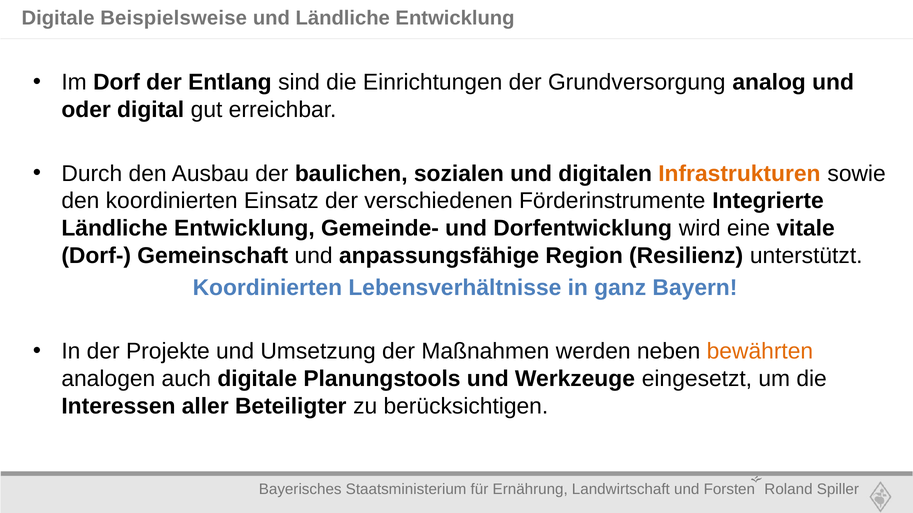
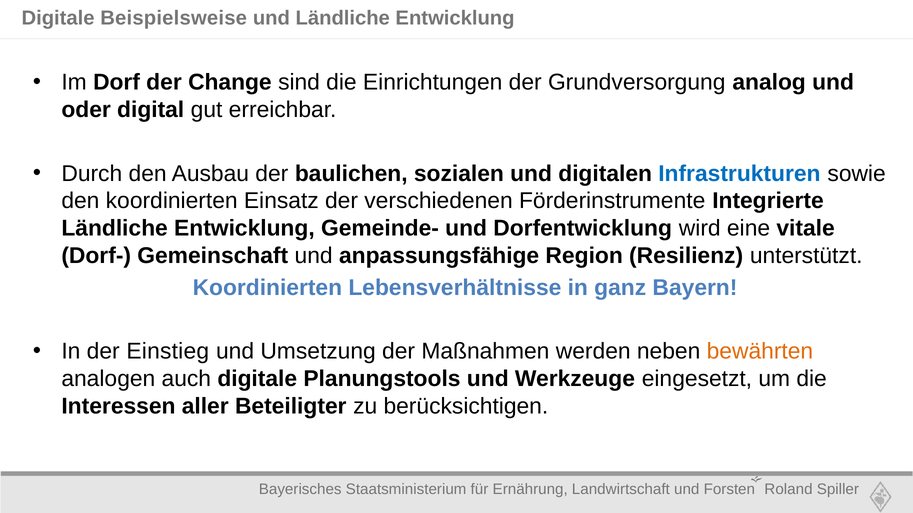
Entlang: Entlang -> Change (230, 82)
Infrastrukturen colour: orange -> blue (739, 174)
Projekte: Projekte -> Einstieg (168, 352)
